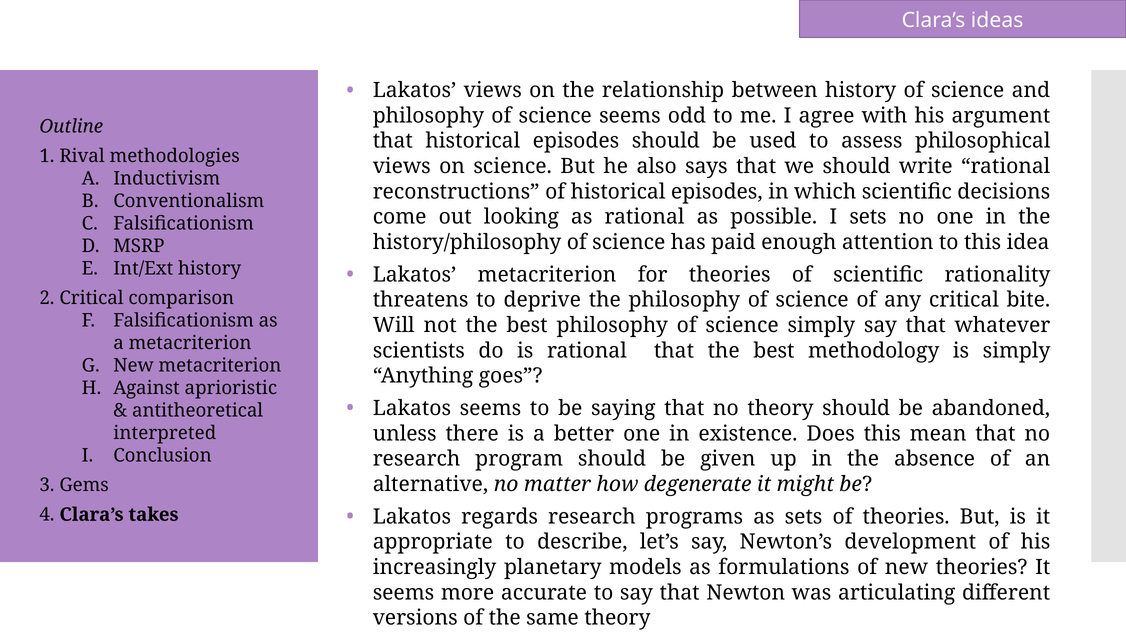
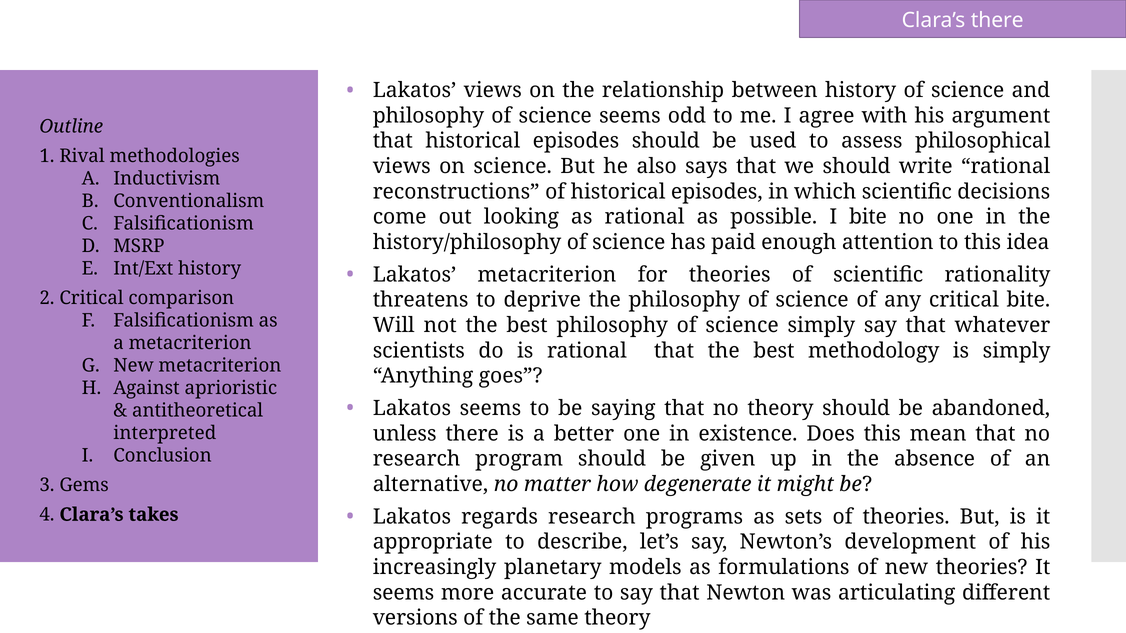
Clara’s ideas: ideas -> there (997, 20)
I sets: sets -> bite (868, 217)
